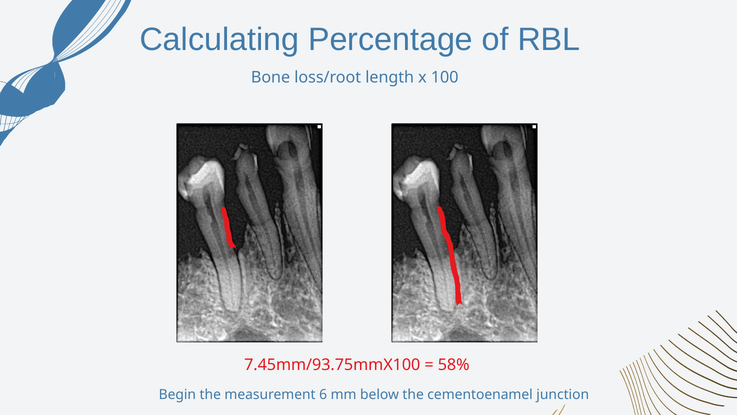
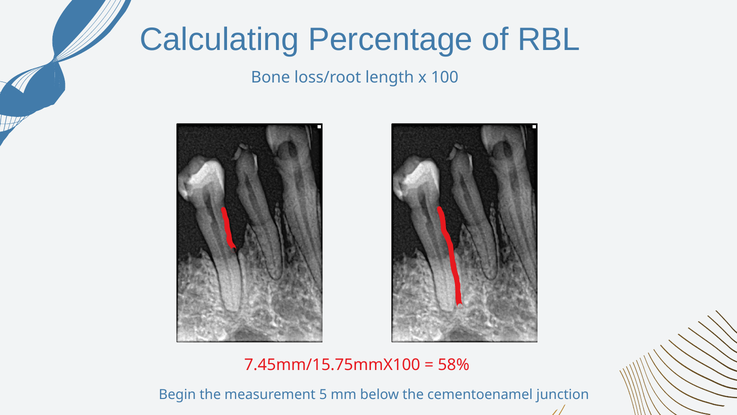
7.45mm/93.75mmX100: 7.45mm/93.75mmX100 -> 7.45mm/15.75mmX100 (332, 364)
6: 6 -> 5 (323, 394)
